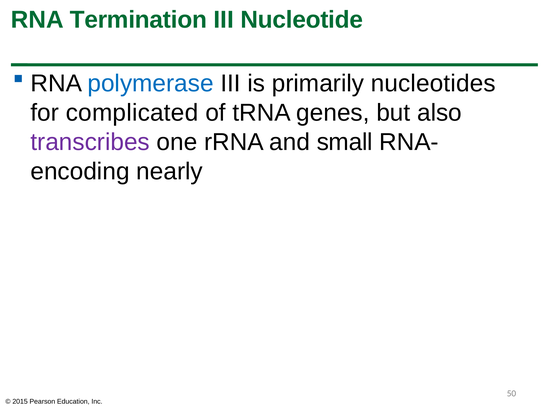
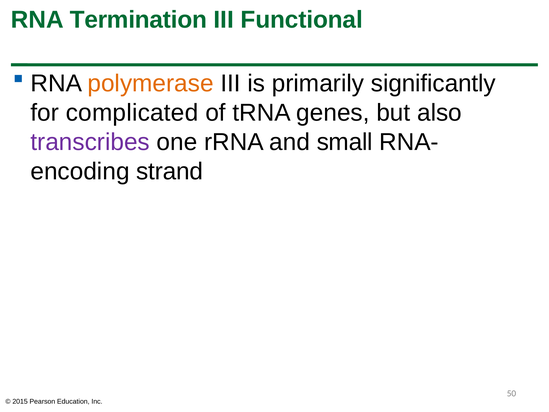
Nucleotide: Nucleotide -> Functional (302, 20)
polymerase colour: blue -> orange (151, 83)
nucleotides: nucleotides -> significantly (433, 83)
nearly: nearly -> strand (170, 171)
